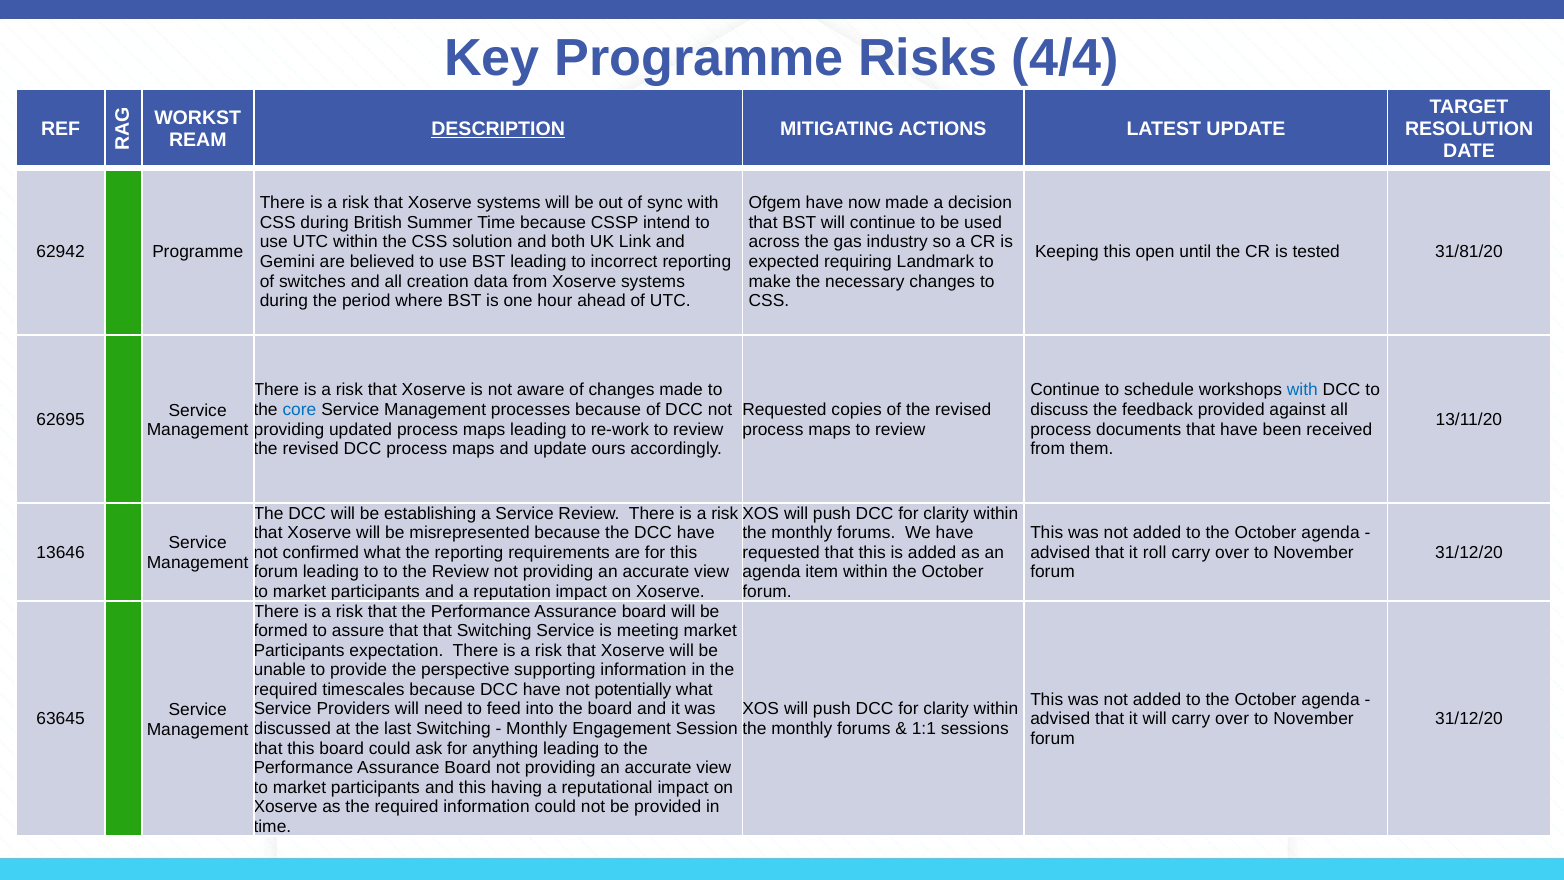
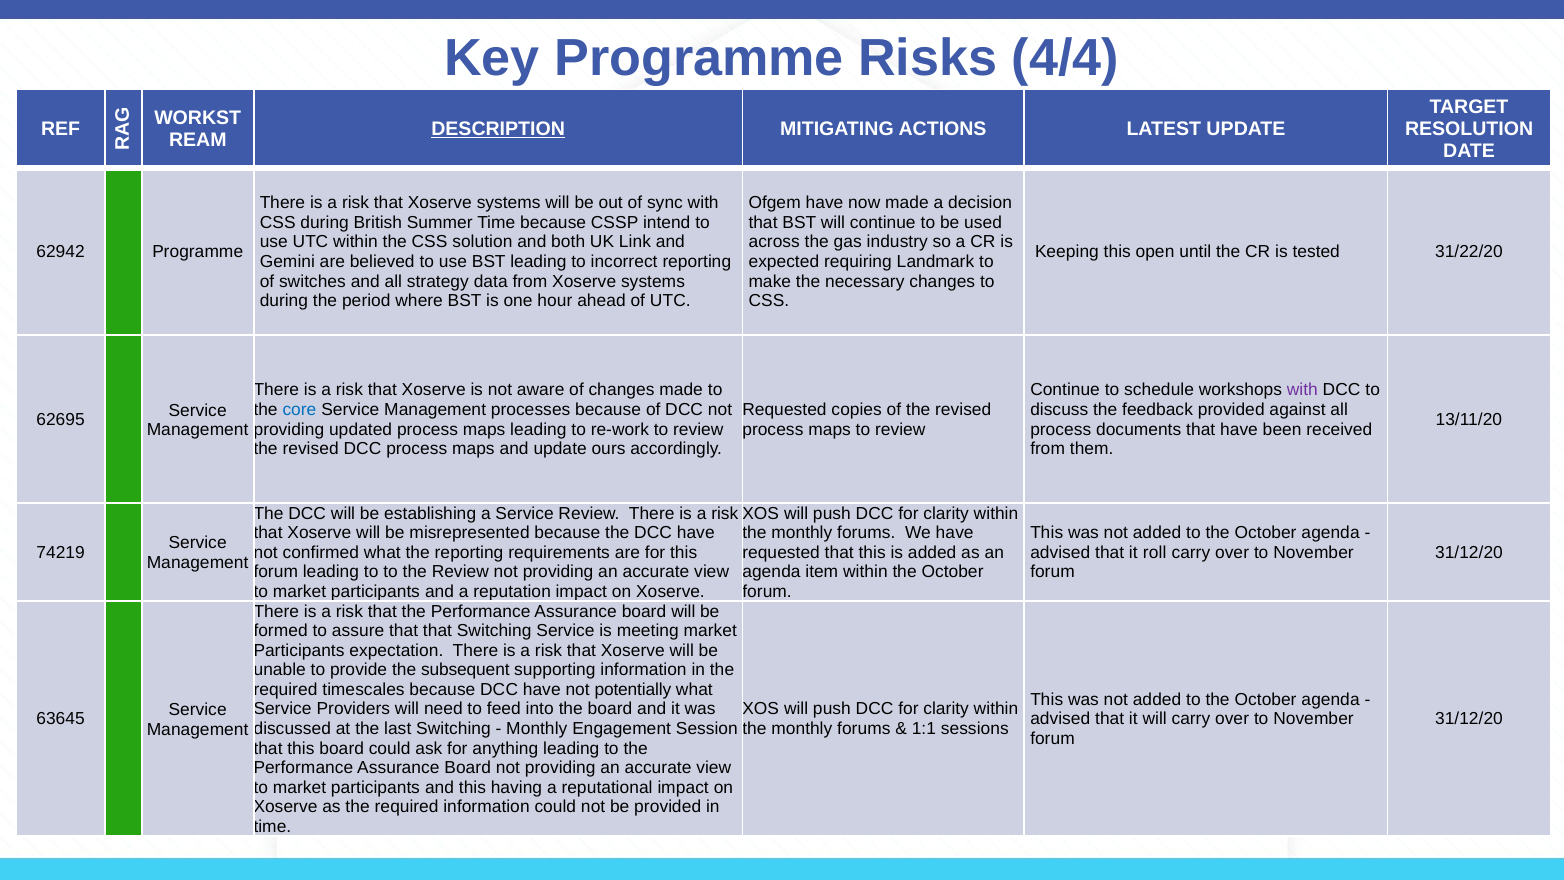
31/81/20: 31/81/20 -> 31/22/20 (1469, 252)
creation: creation -> strategy (438, 281)
with colour: blue -> purple (1302, 390)
13646: 13646 -> 74219 (61, 552)
perspective: perspective -> subsequent (465, 670)
